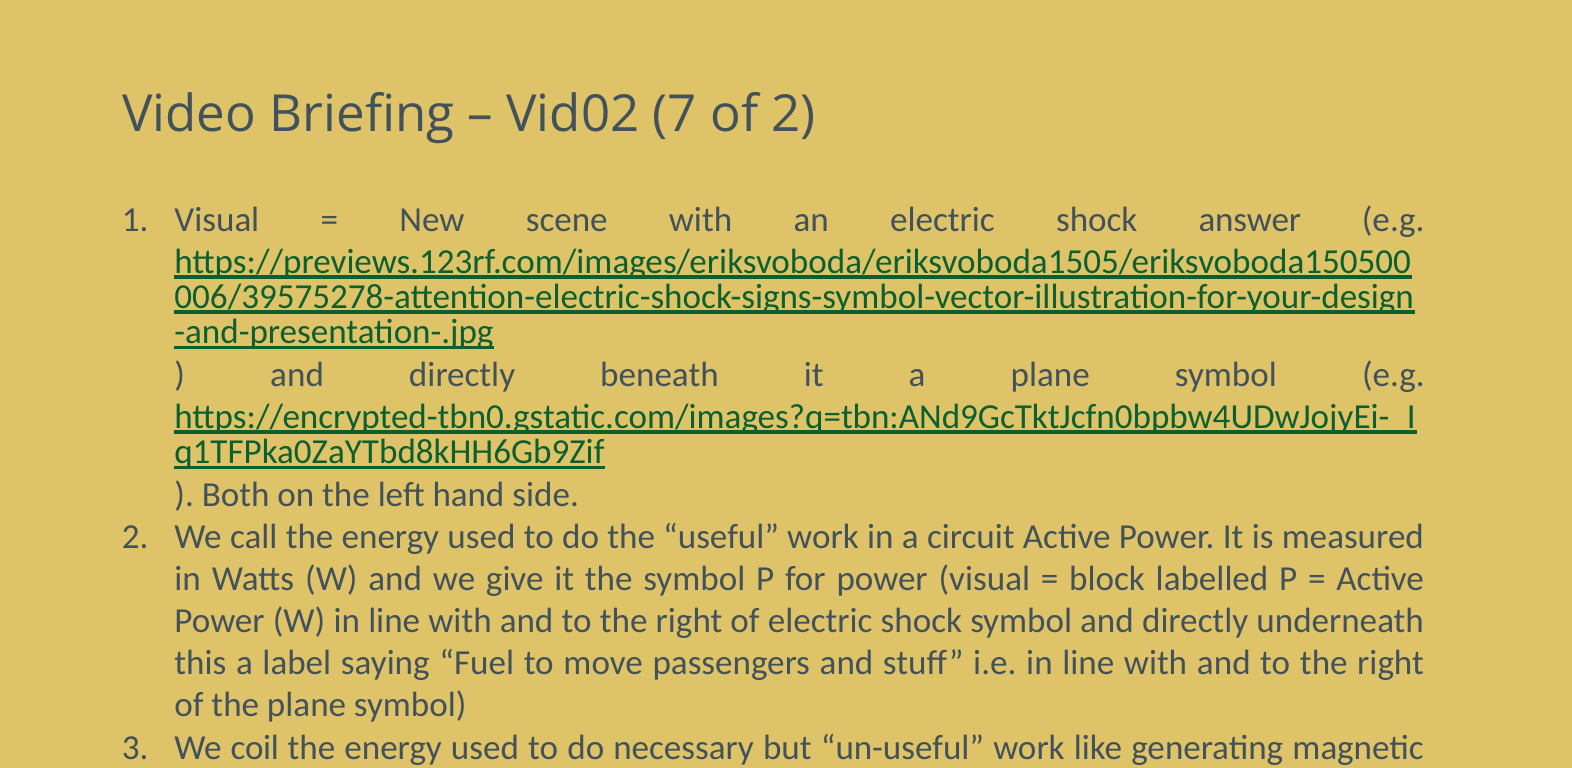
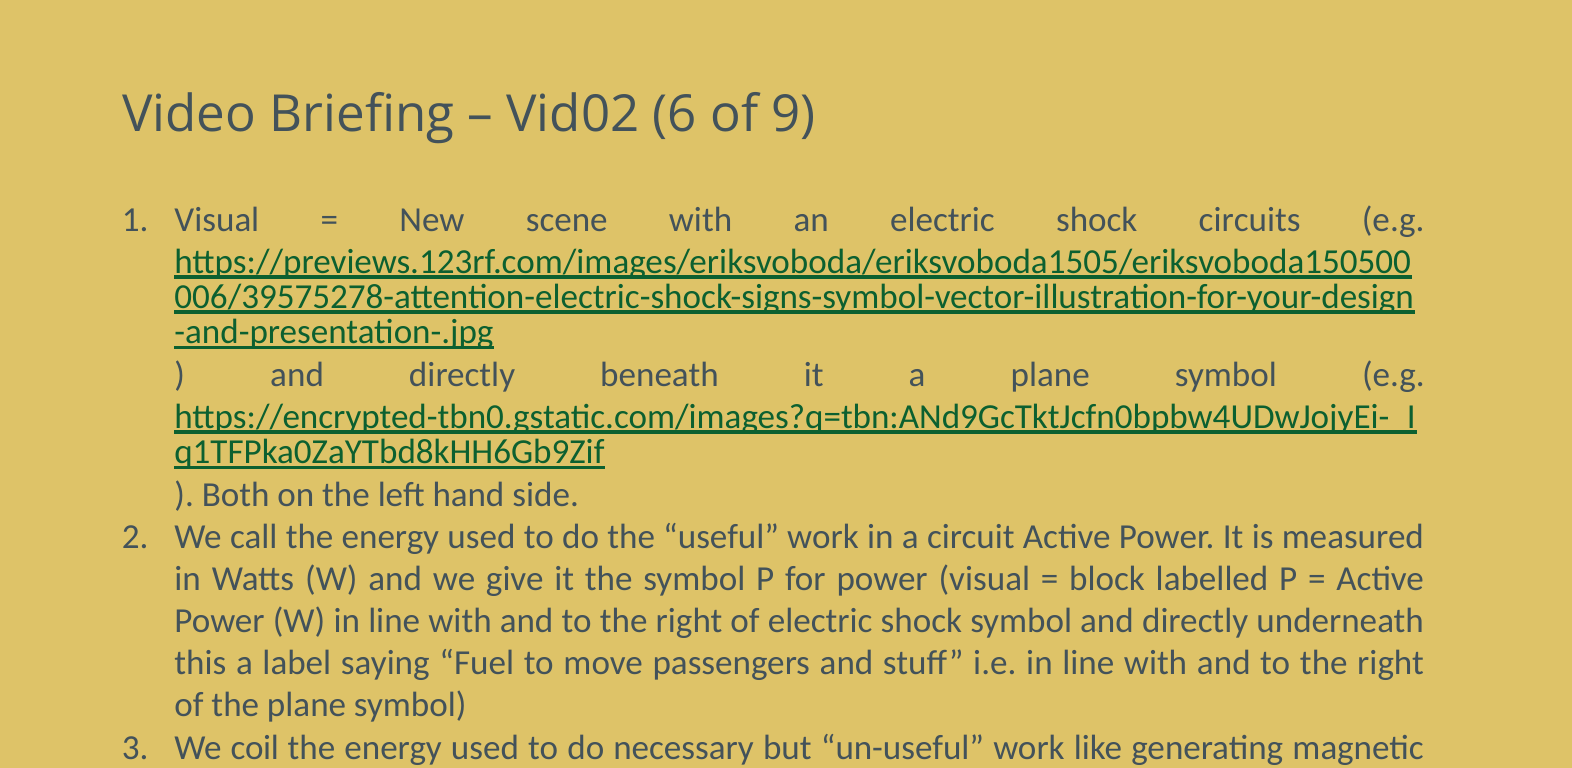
7: 7 -> 6 (675, 115)
of 2: 2 -> 9 (794, 115)
answer: answer -> circuits (1250, 220)
